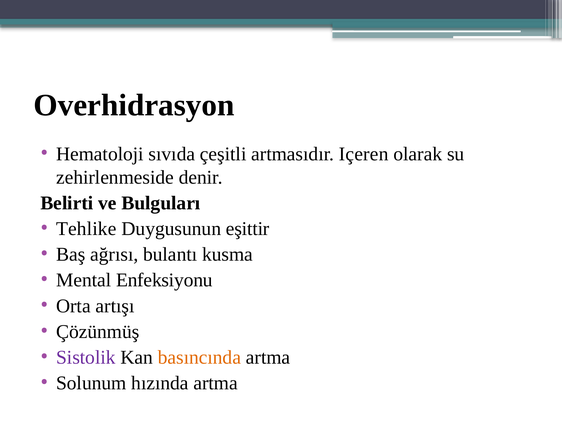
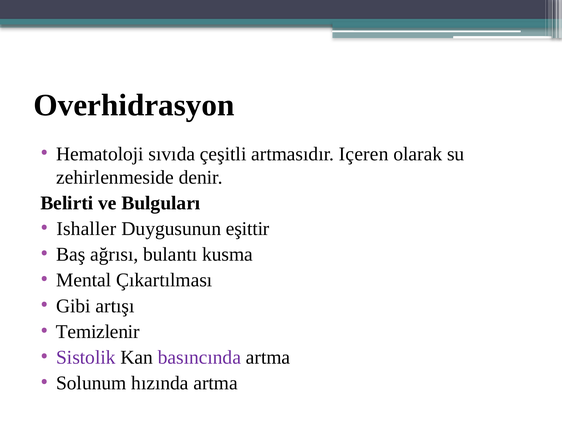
Tehlike: Tehlike -> Ishaller (86, 229)
Enfeksiyonu: Enfeksiyonu -> Çıkartılması (164, 281)
Orta: Orta -> Gibi (73, 306)
Çözünmüş: Çözünmüş -> Temizlenir (98, 332)
basıncında colour: orange -> purple (199, 358)
